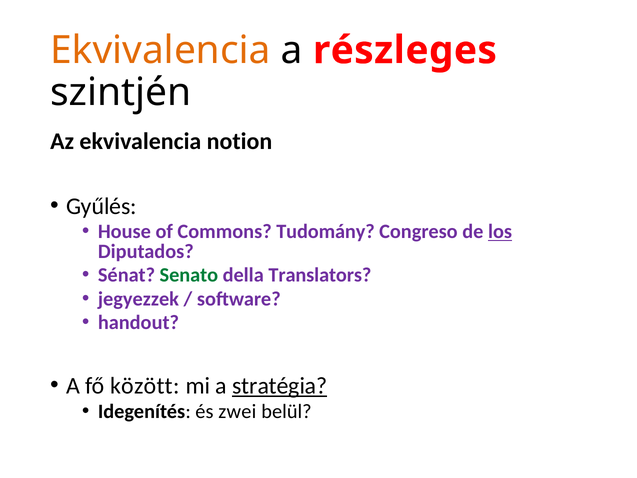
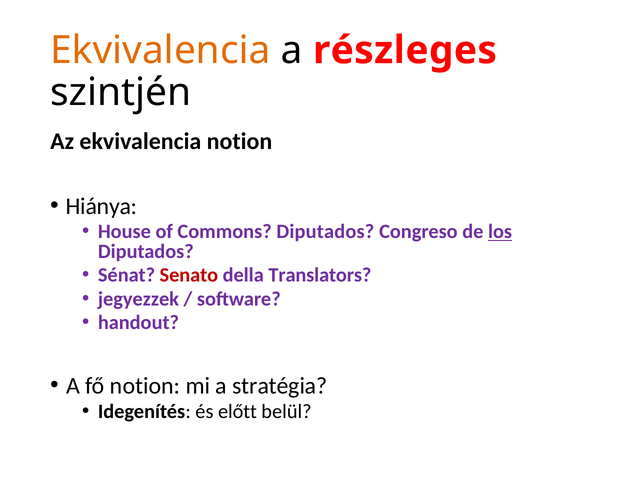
Gyűlés: Gyűlés -> Hiánya (101, 206)
Commons Tudomány: Tudomány -> Diputados (325, 232)
Senato colour: green -> red (189, 275)
fő között: között -> notion (145, 386)
stratégia underline: present -> none (280, 386)
zwei: zwei -> előtt (237, 411)
